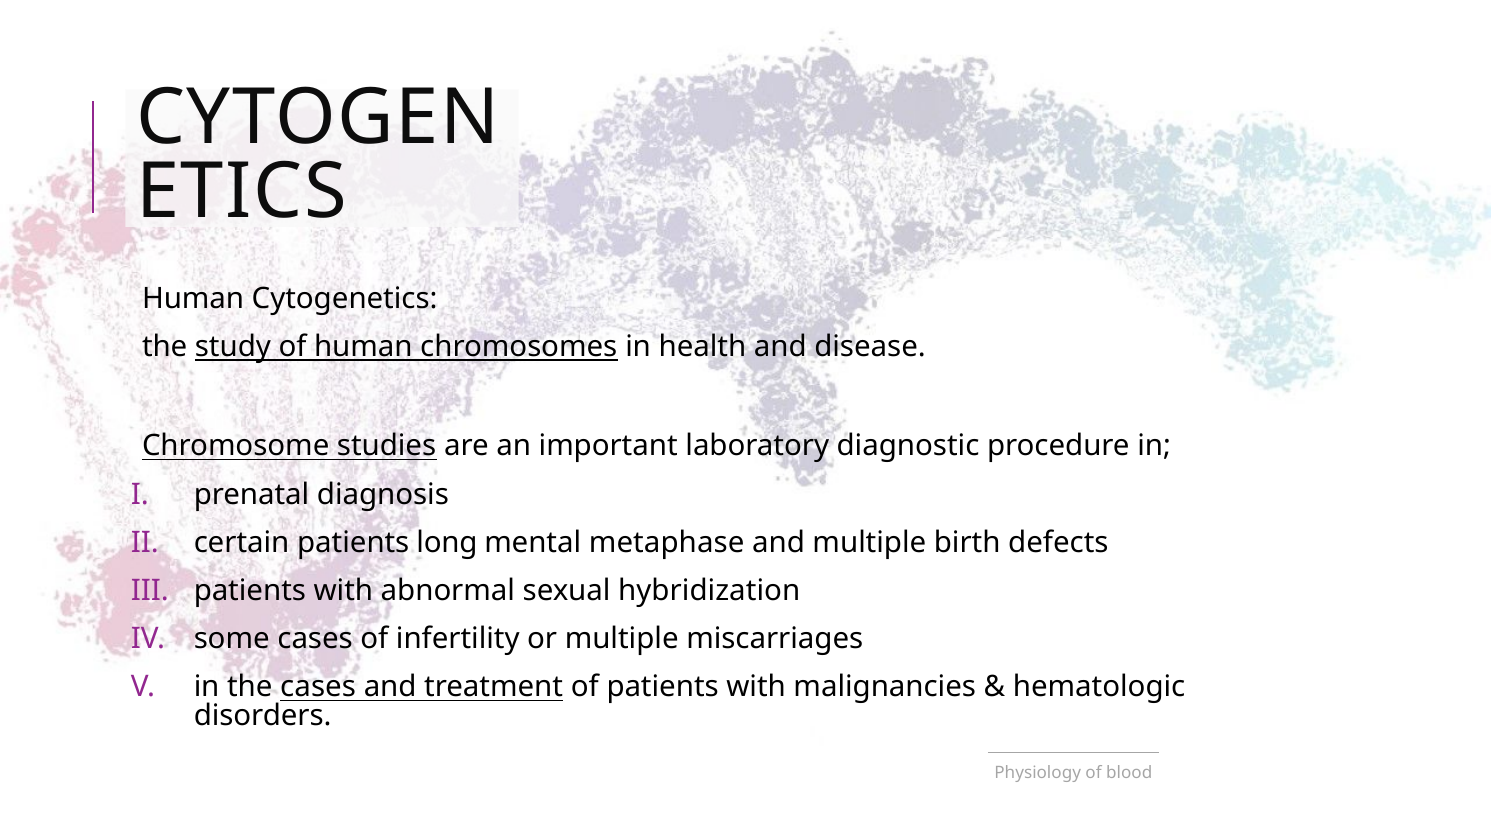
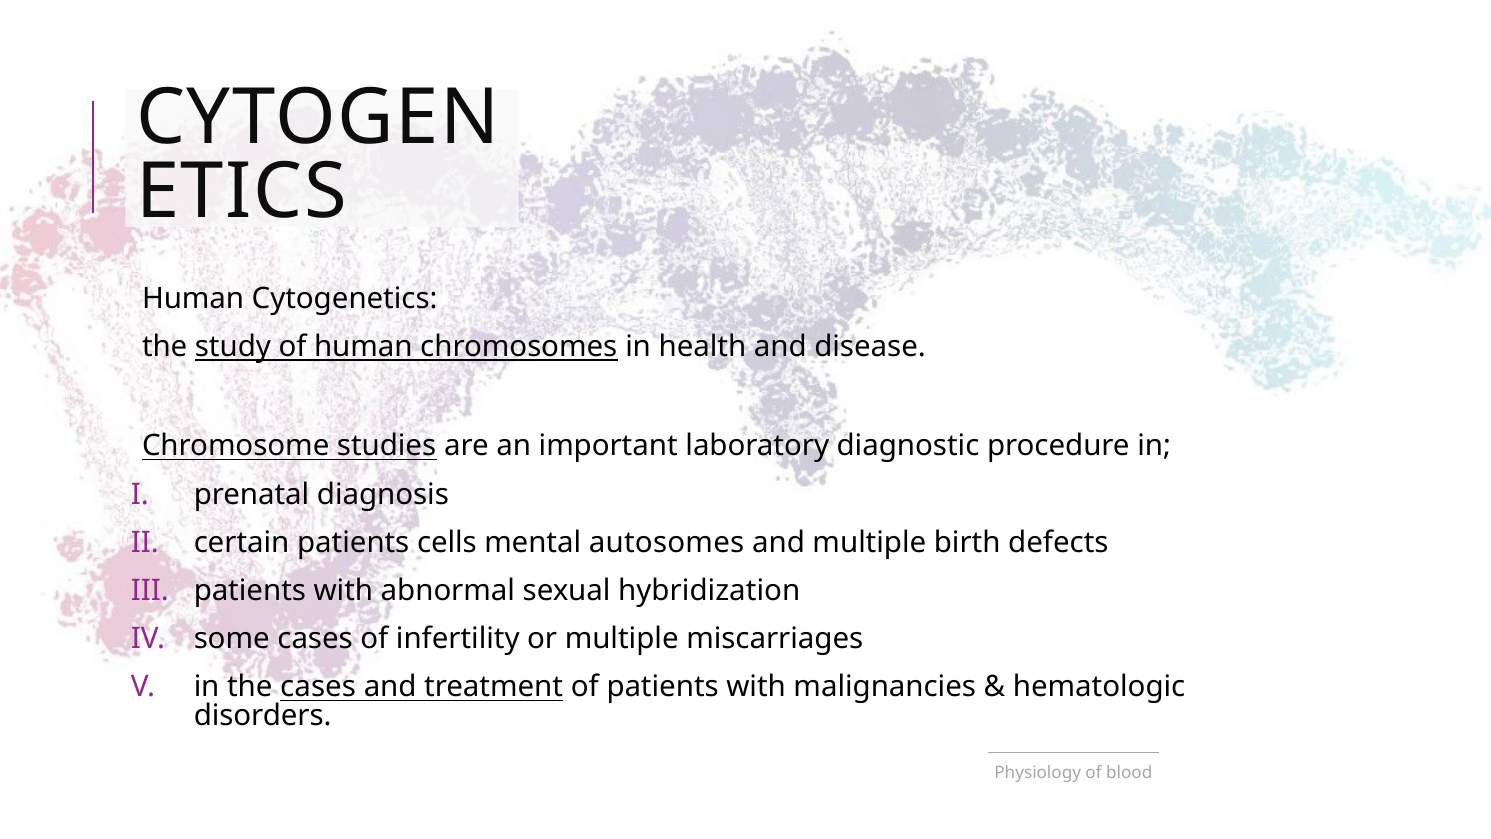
long: long -> cells (447, 542)
metaphase: metaphase -> autosomes (667, 542)
